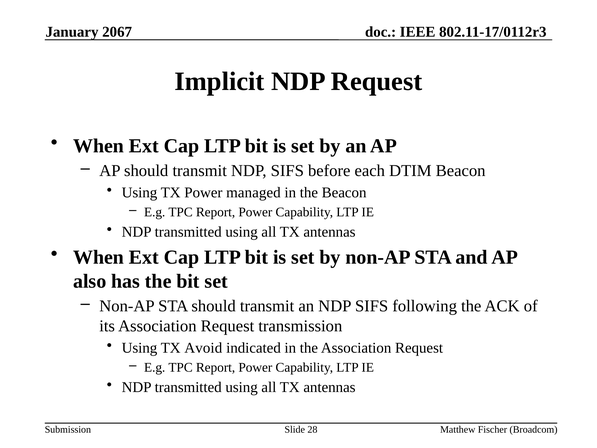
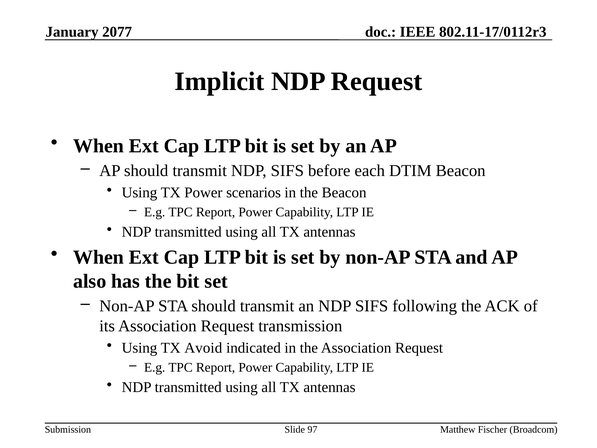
2067: 2067 -> 2077 (117, 32)
managed: managed -> scenarios (254, 192)
28: 28 -> 97 (312, 429)
